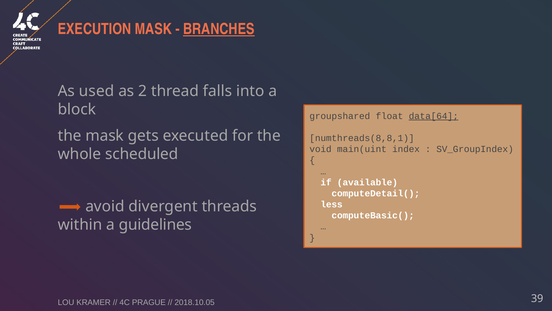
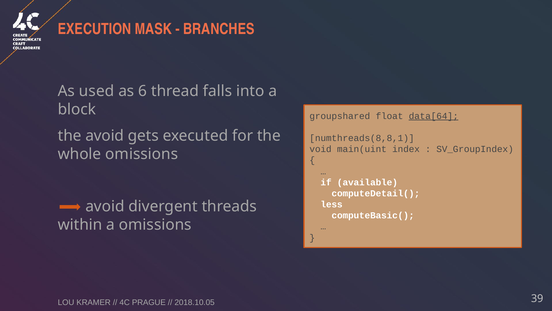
BRANCHES underline: present -> none (219, 29)
2: 2 -> 6 (143, 91)
the mask: mask -> avoid (105, 135)
whole scheduled: scheduled -> omissions (142, 154)
a guidelines: guidelines -> omissions (155, 224)
